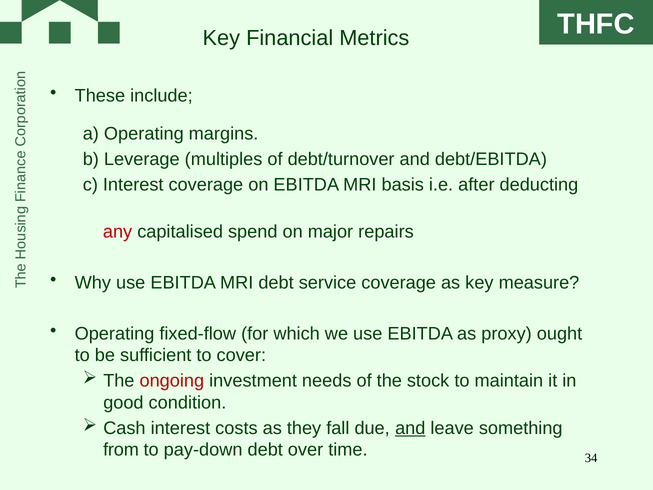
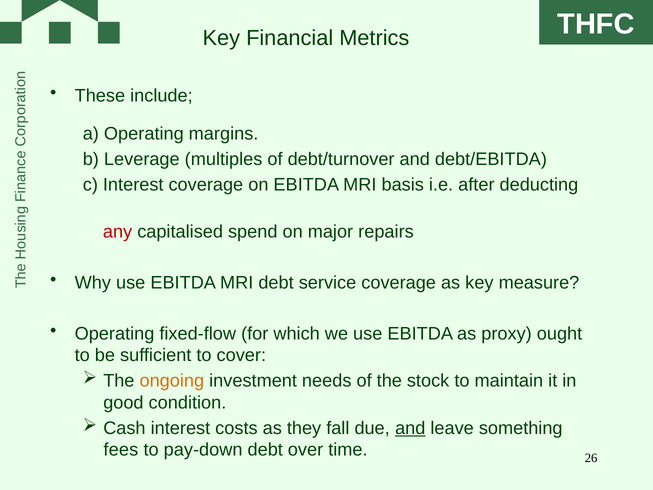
ongoing colour: red -> orange (172, 381)
from: from -> fees (121, 450)
34: 34 -> 26 (591, 458)
